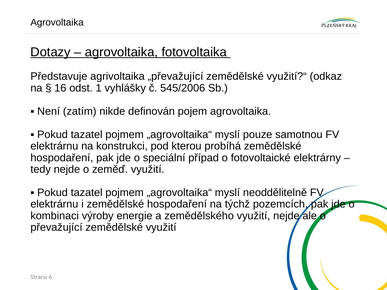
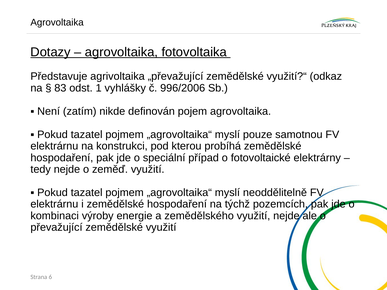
16: 16 -> 83 (60, 88)
545/2006: 545/2006 -> 996/2006 (183, 88)
